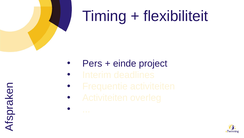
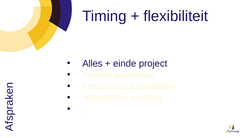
Pers: Pers -> Alles (92, 63)
